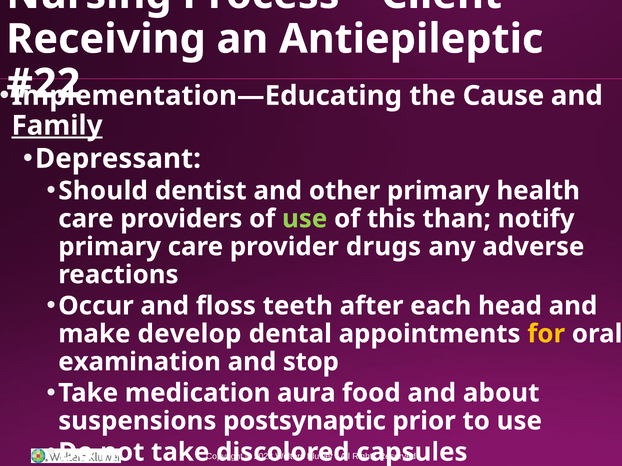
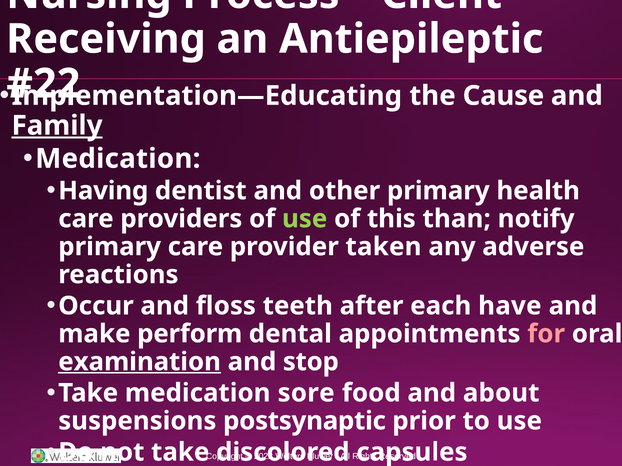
Depressant: Depressant -> Medication (118, 159)
Should: Should -> Having (103, 191)
drugs: drugs -> taken (384, 247)
head: head -> have (510, 306)
develop: develop -> perform (190, 334)
for colour: yellow -> pink (546, 334)
examination underline: none -> present (140, 362)
aura: aura -> sore (306, 393)
